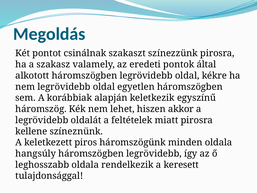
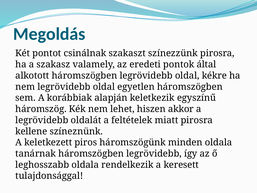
hangsúly: hangsúly -> tanárnak (36, 153)
